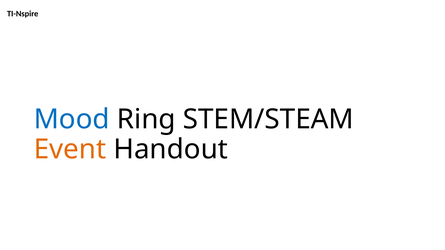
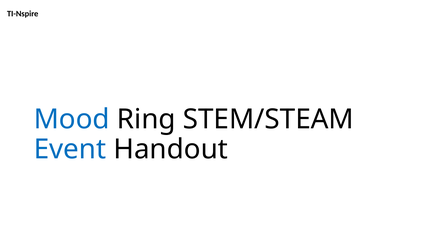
Event colour: orange -> blue (70, 150)
